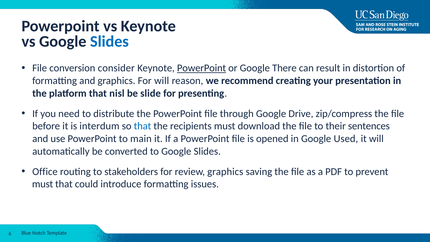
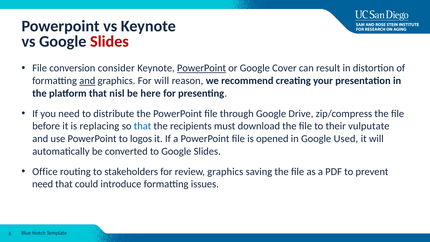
Slides colour: blue -> red (109, 42)
There: There -> Cover (284, 68)
and underline: none -> present (87, 81)
slide: slide -> here (151, 93)
interdum: interdum -> replacing (99, 126)
sentences: sentences -> vulputate (369, 126)
main: main -> logos (141, 139)
must: must -> need (43, 184)
